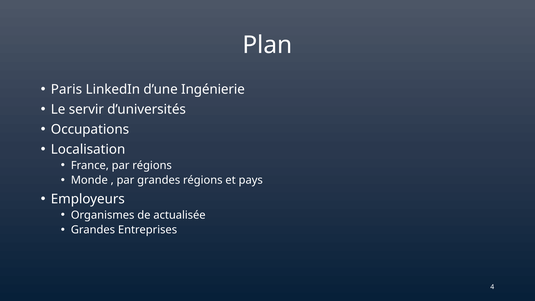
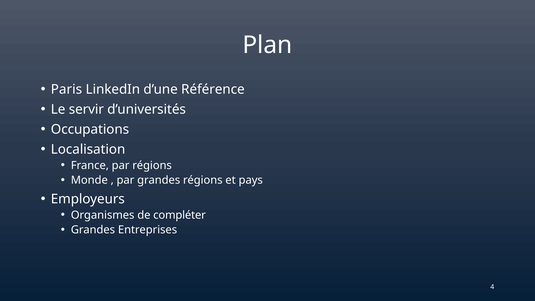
Ingénierie: Ingénierie -> Référence (213, 89)
actualisée: actualisée -> compléter (180, 215)
